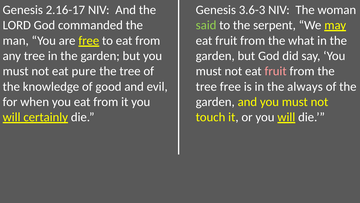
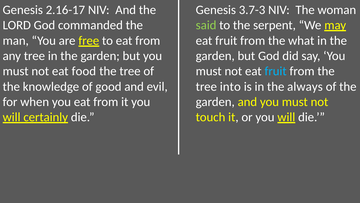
3.6-3: 3.6-3 -> 3.7-3 (252, 10)
pure: pure -> food (84, 71)
fruit colour: pink -> light blue (276, 71)
tree free: free -> into (230, 86)
